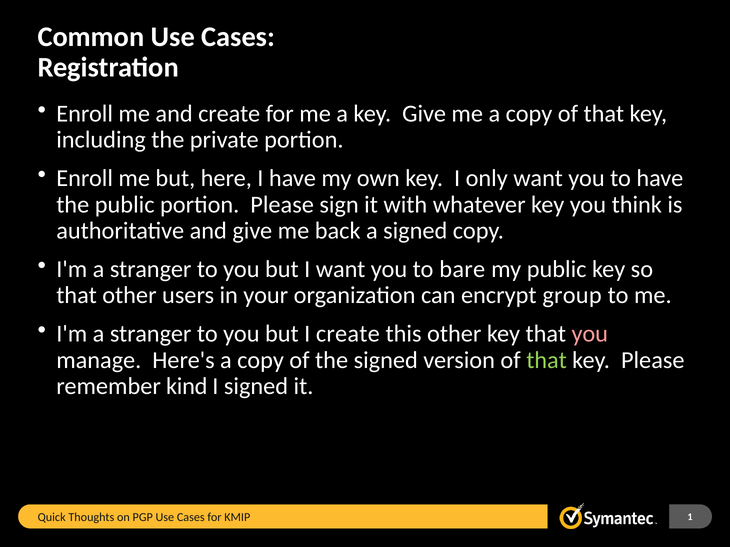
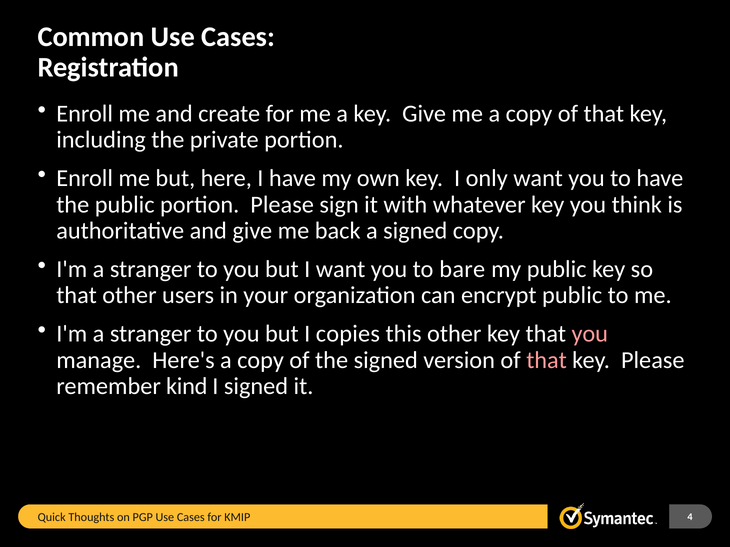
encrypt group: group -> public (572, 296)
I create: create -> copies (348, 334)
that colour: light green -> pink (547, 360)
1: 1 -> 4 (690, 518)
